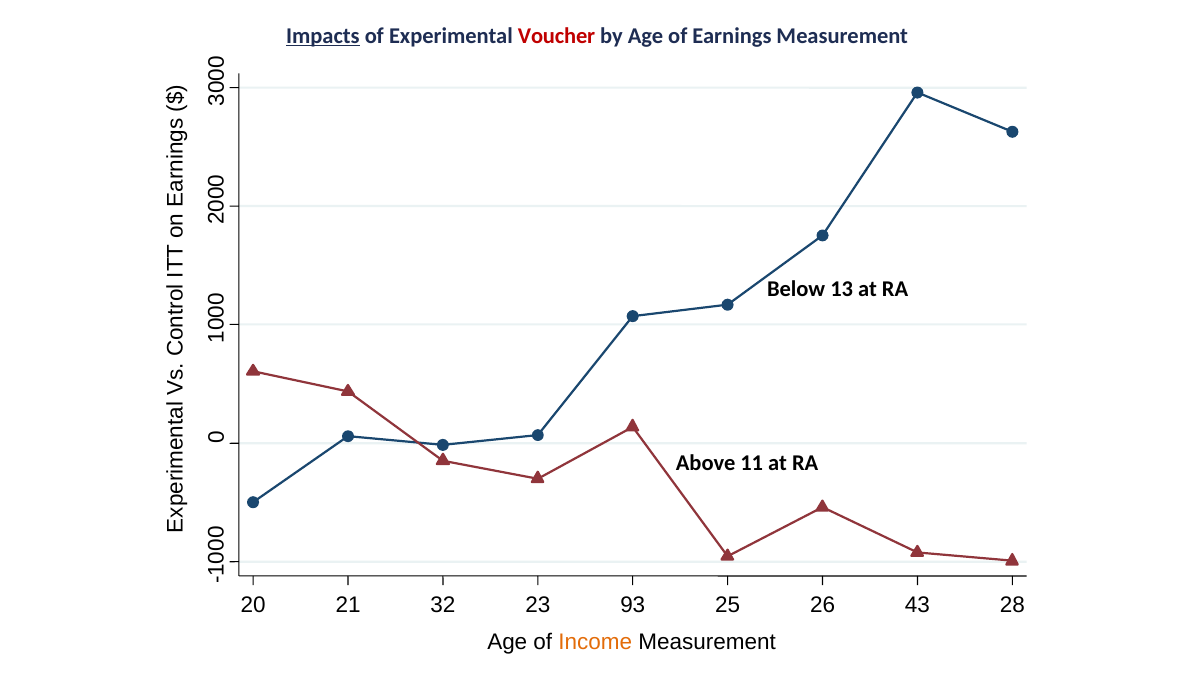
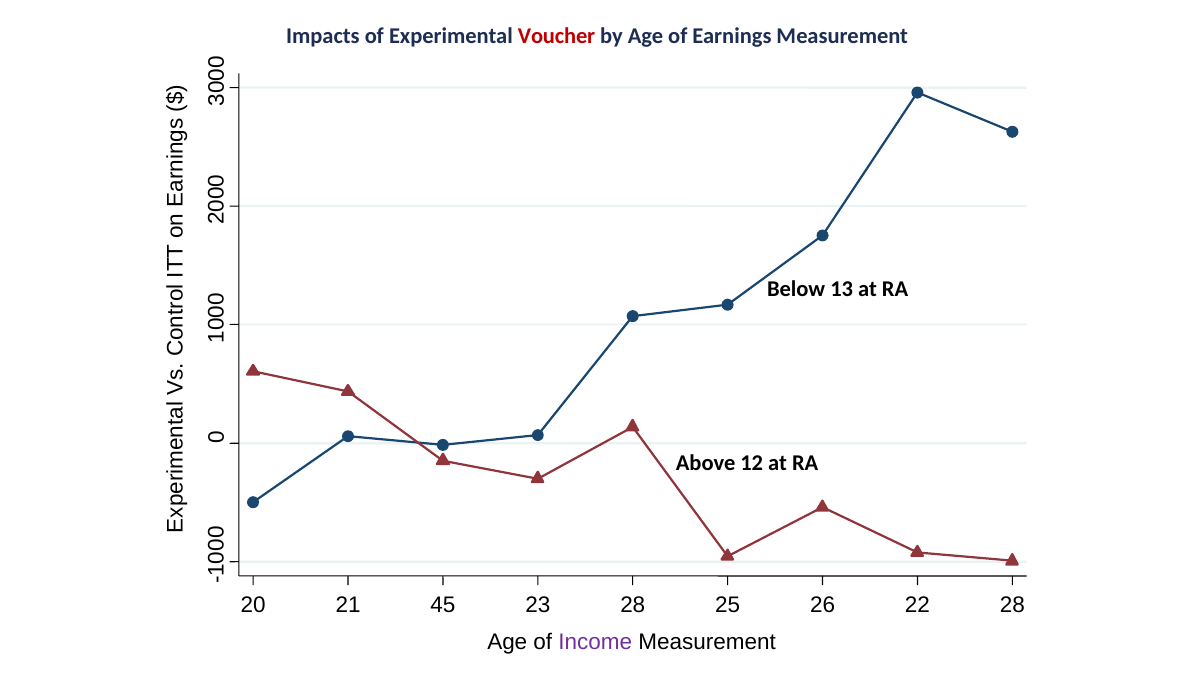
Impacts underline: present -> none (323, 36)
11: 11 -> 12 (752, 463)
32: 32 -> 45 (443, 605)
23 93: 93 -> 28 (633, 605)
43: 43 -> 22 (917, 605)
Income colour: orange -> purple (595, 642)
